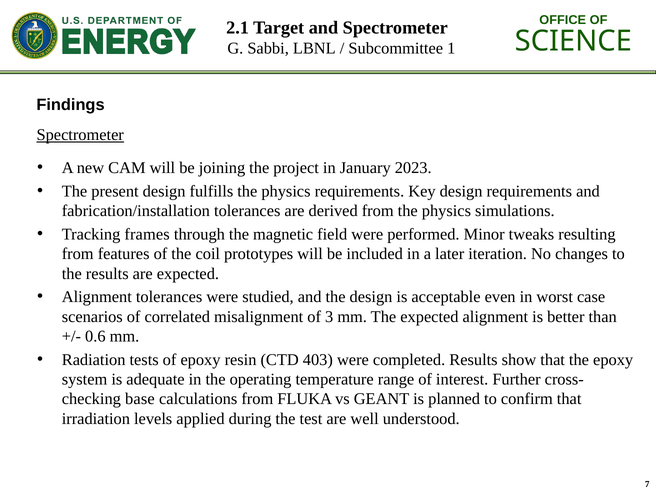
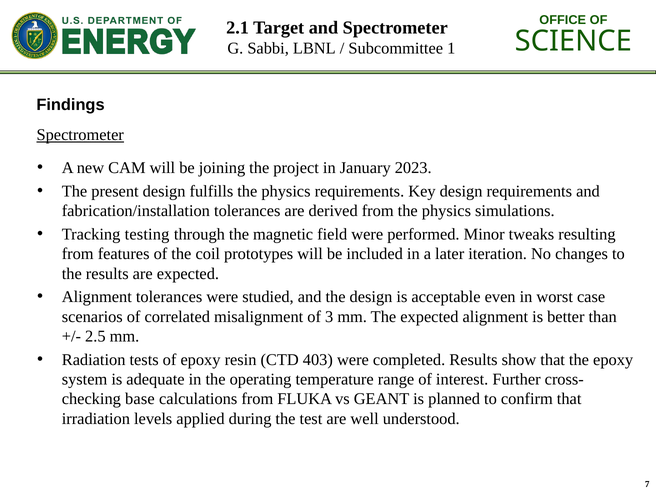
frames: frames -> testing (147, 234)
0.6: 0.6 -> 2.5 (95, 336)
